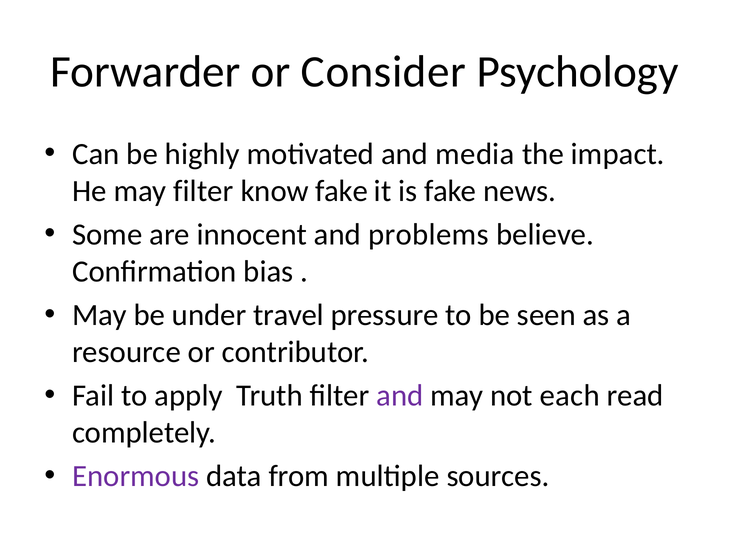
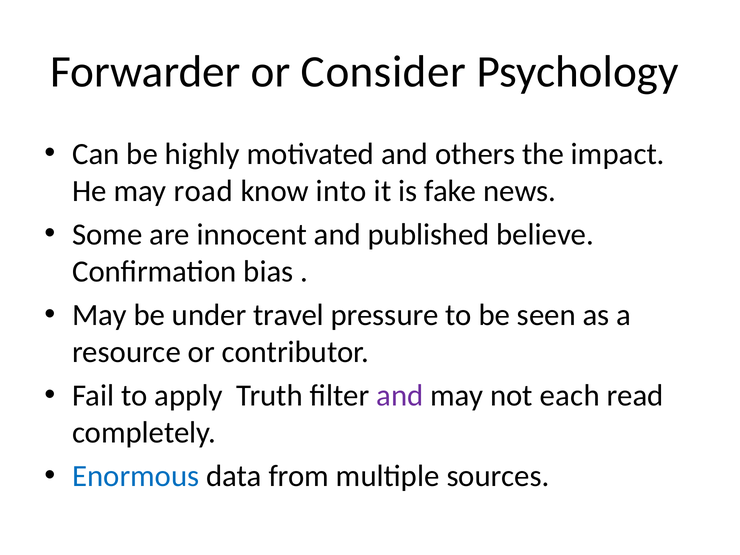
media: media -> others (475, 154)
may filter: filter -> road (203, 191)
know fake: fake -> into (341, 191)
problems: problems -> published (429, 234)
Enormous colour: purple -> blue (136, 476)
